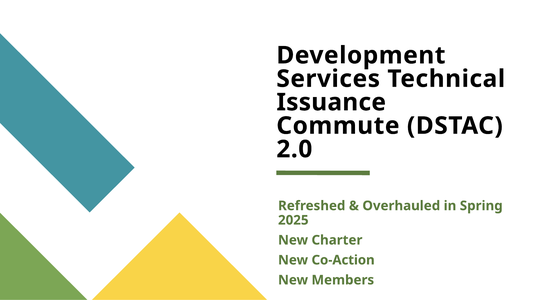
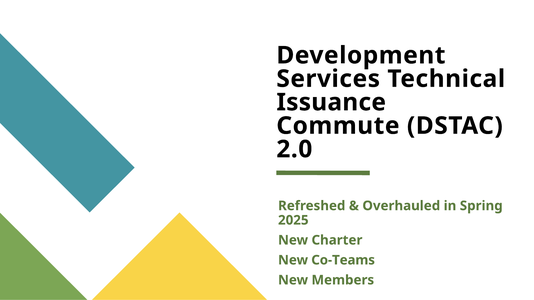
Co-Action: Co-Action -> Co-Teams (343, 260)
